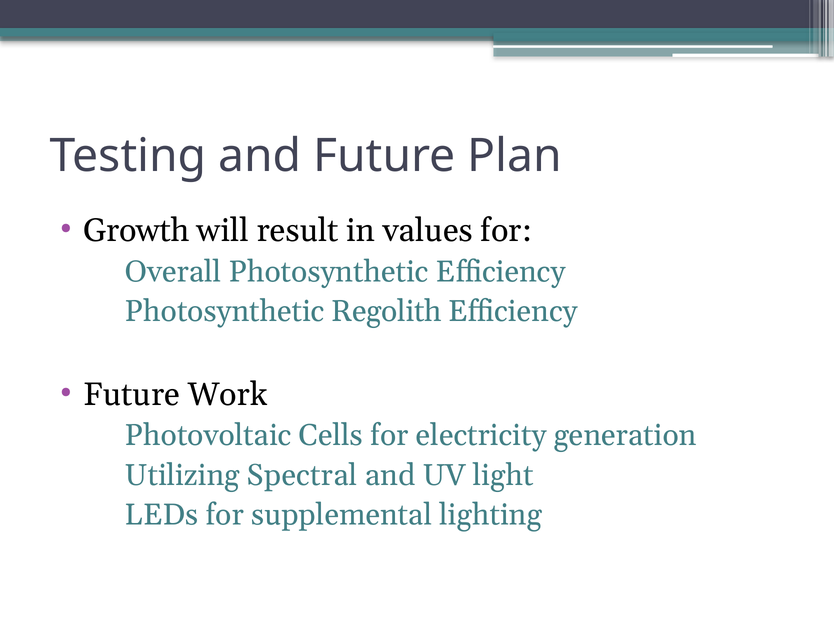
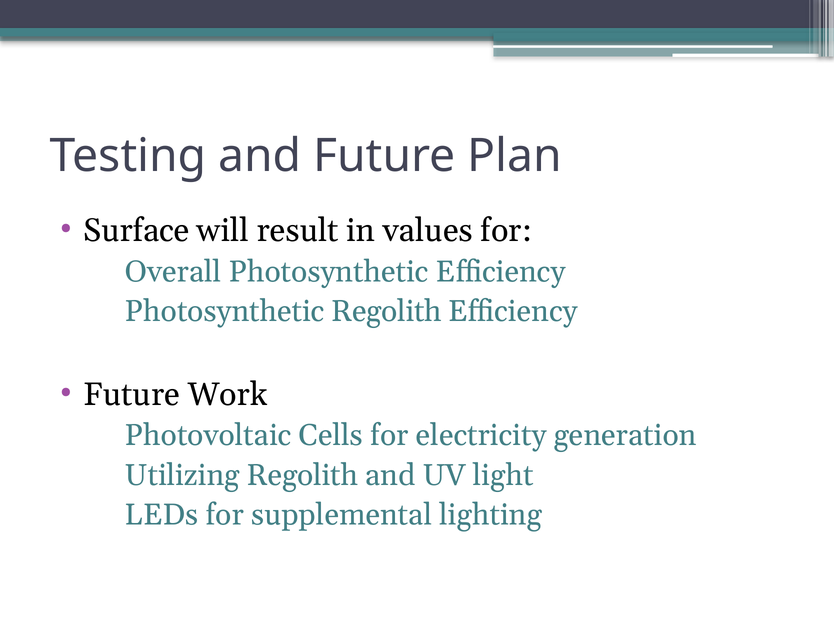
Growth: Growth -> Surface (136, 231)
Utilizing Spectral: Spectral -> Regolith (302, 476)
